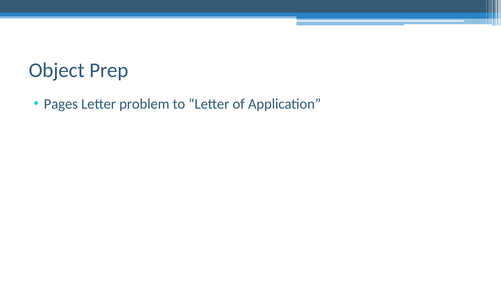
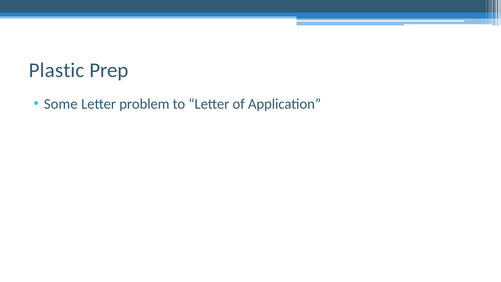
Object: Object -> Plastic (57, 70)
Pages: Pages -> Some (61, 104)
